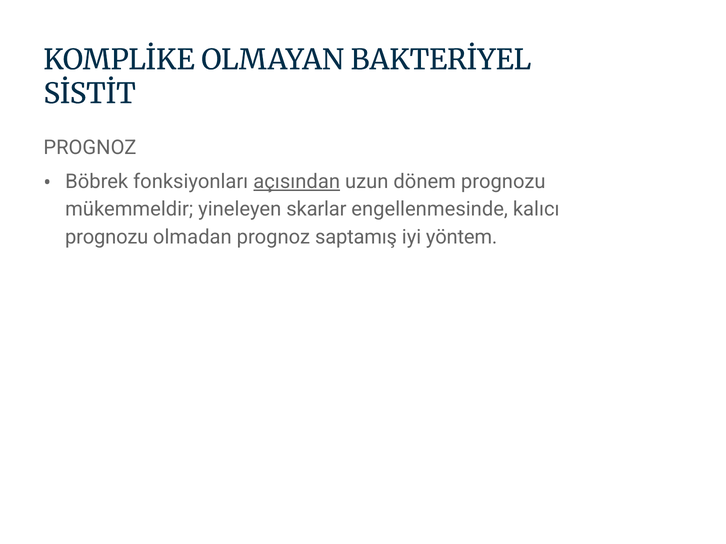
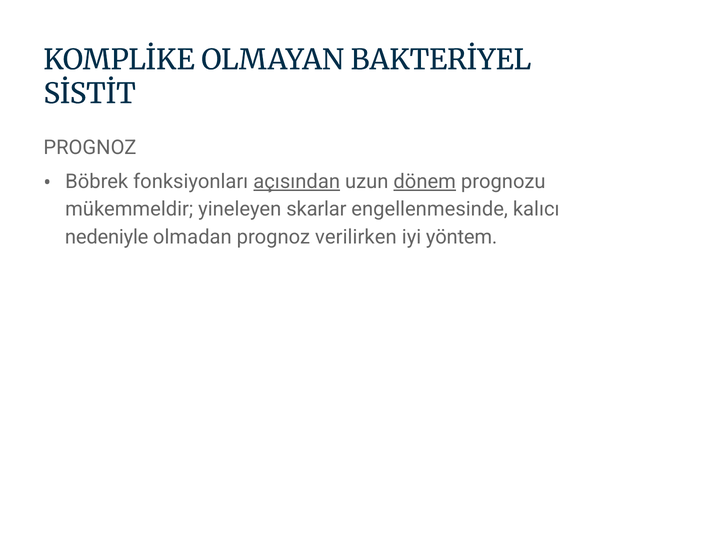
dönem underline: none -> present (425, 182)
prognozu: prognozu -> nedeniyle (107, 237)
saptamış: saptamış -> verilirken (356, 237)
